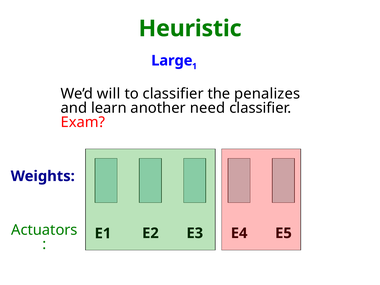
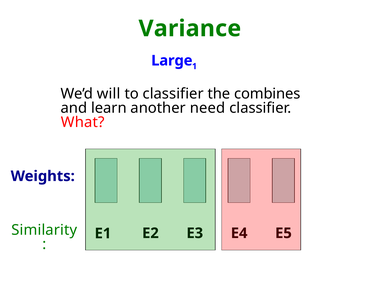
Heuristic: Heuristic -> Variance (190, 29)
penalizes: penalizes -> combines (267, 94)
Exam: Exam -> What (83, 122)
Actuators: Actuators -> Similarity (44, 230)
